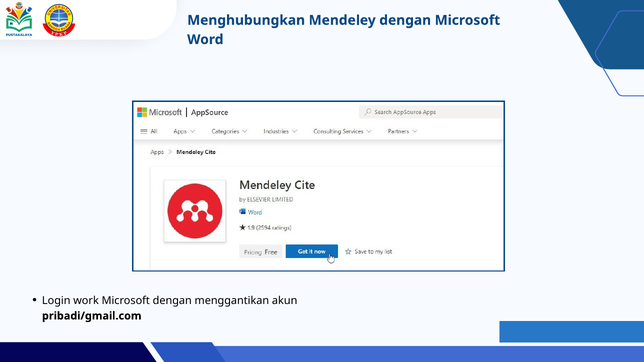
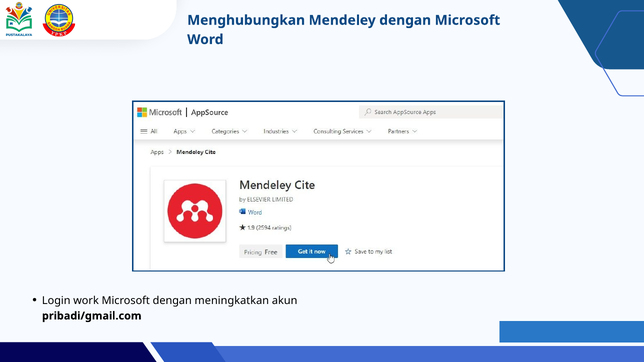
menggantikan: menggantikan -> meningkatkan (232, 301)
